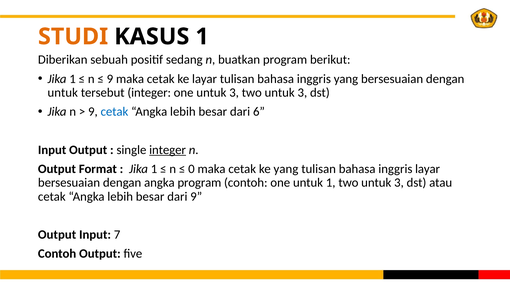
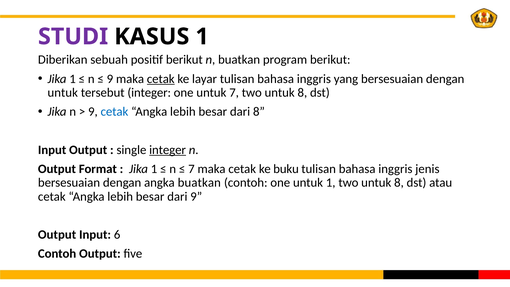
STUDI colour: orange -> purple (73, 37)
positif sedang: sedang -> berikut (184, 60)
cetak underline: none -> present (161, 79)
one untuk 3: 3 -> 7 (234, 93)
3: 3 -> 8 (302, 93)
dari 6: 6 -> 8 (259, 112)
0: 0 -> 7 (191, 169)
ke yang: yang -> buku (286, 169)
inggris layar: layar -> jenis (427, 169)
angka program: program -> buatkan (199, 183)
1 two untuk 3: 3 -> 8 (399, 183)
7: 7 -> 6 (117, 235)
